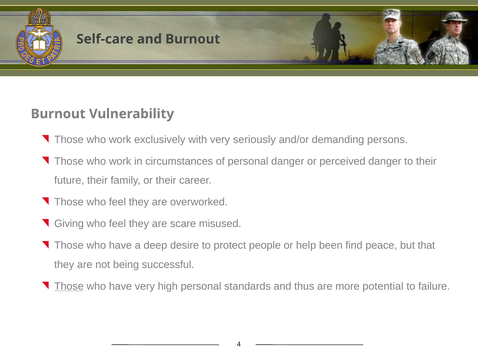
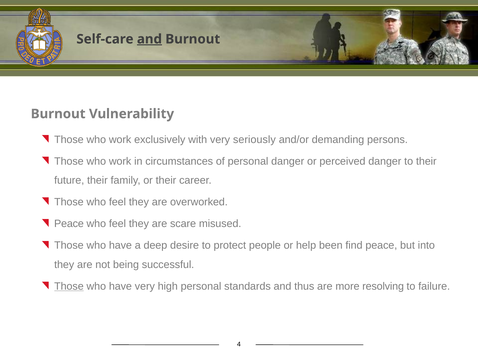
and underline: none -> present (149, 39)
Giving: Giving -> Peace (69, 224)
that: that -> into (426, 246)
potential: potential -> resolving (383, 287)
